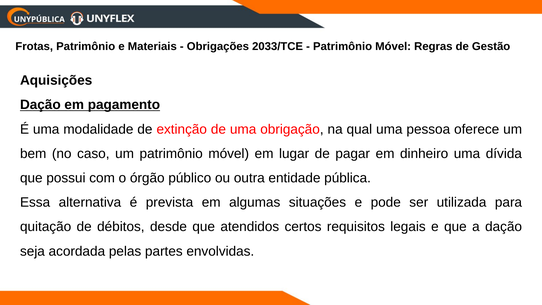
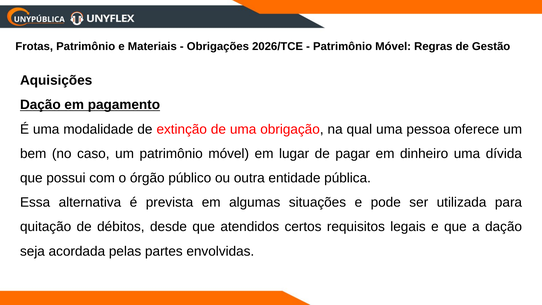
2033/TCE: 2033/TCE -> 2026/TCE (278, 47)
